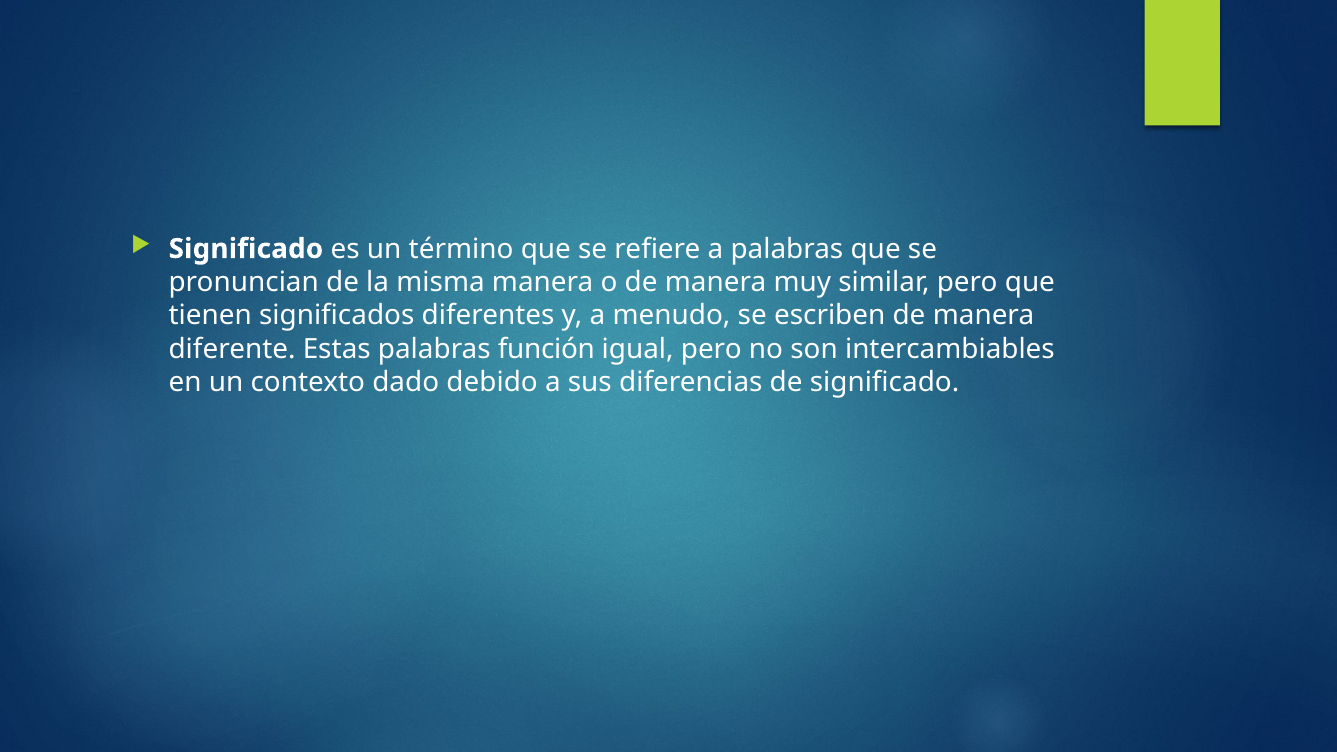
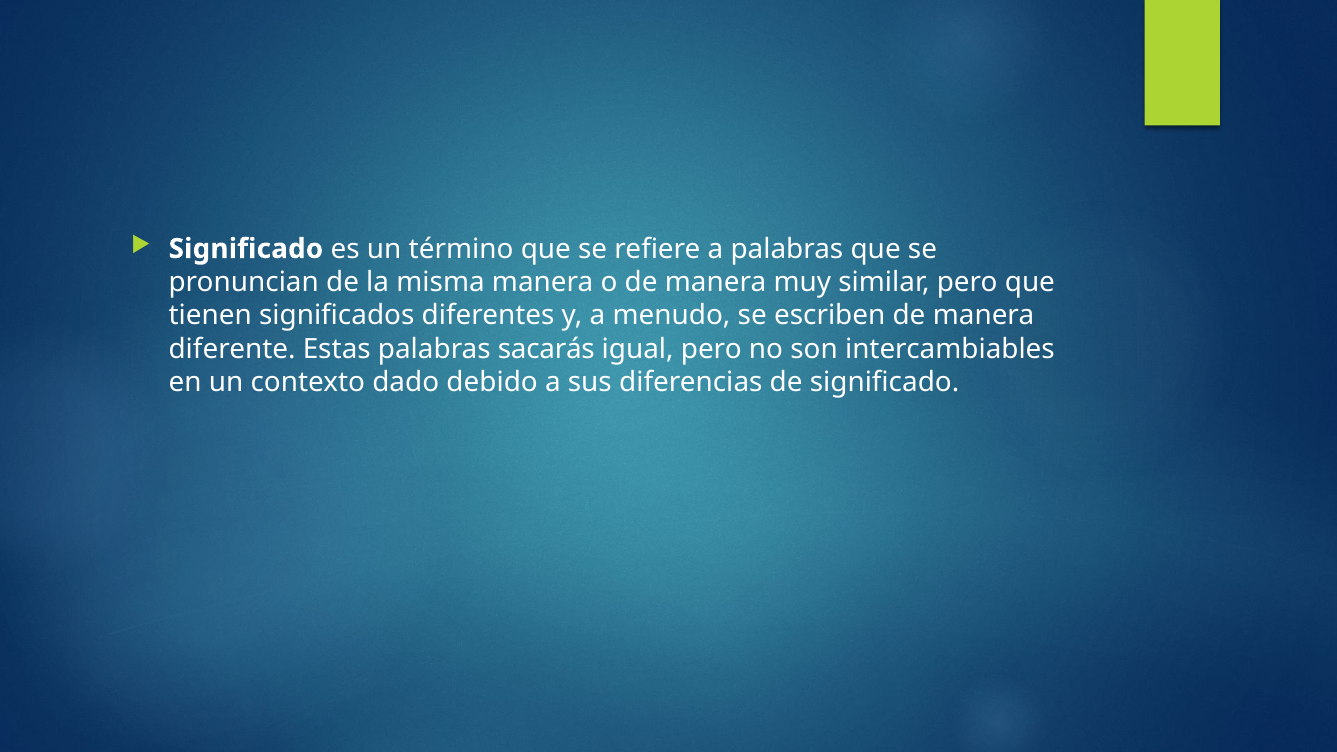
función: función -> sacarás (546, 349)
